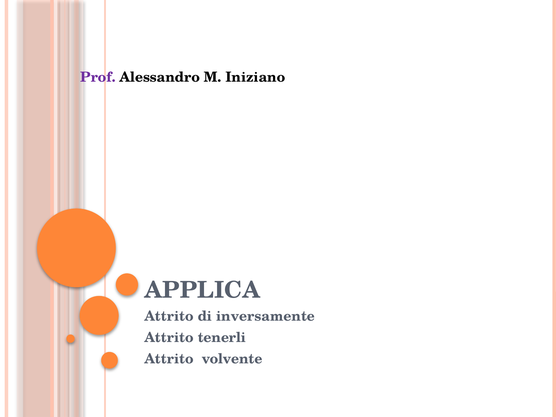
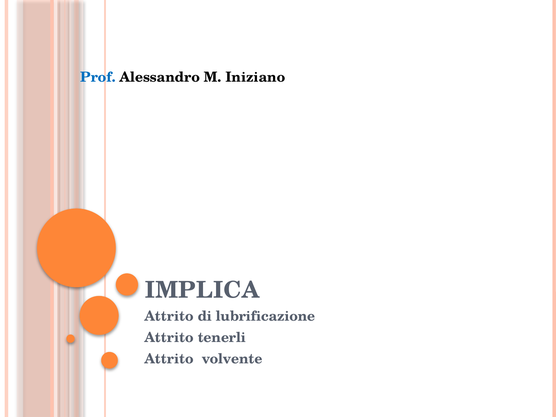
Prof colour: purple -> blue (98, 77)
APPLICA: APPLICA -> IMPLICA (202, 290)
inversamente: inversamente -> lubrificazione (266, 316)
